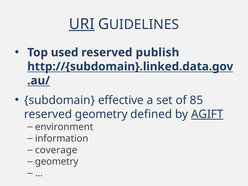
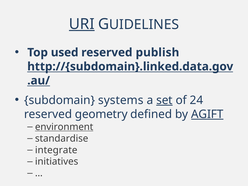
effective: effective -> systems (121, 100)
set underline: none -> present (164, 100)
85: 85 -> 24 (196, 100)
environment underline: none -> present (64, 127)
information: information -> standardise (62, 138)
coverage: coverage -> integrate (56, 150)
geometry: geometry -> initiatives (57, 162)
